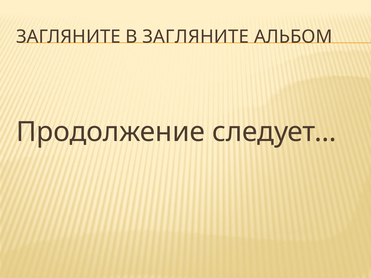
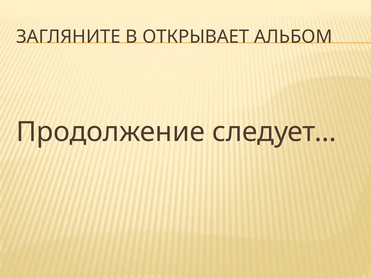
В ЗАГЛЯНИТЕ: ЗАГЛЯНИТЕ -> ОТКРЫВАЕТ (196, 37)
